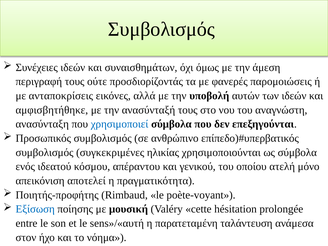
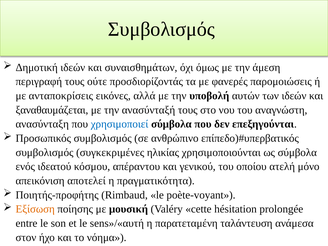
Συνέχειες: Συνέχειες -> Δημοτική (37, 67)
αμφισβητήθηκε: αμφισβητήθηκε -> ξαναθαυμάζεται (52, 110)
Εξίσωση colour: blue -> orange (35, 209)
